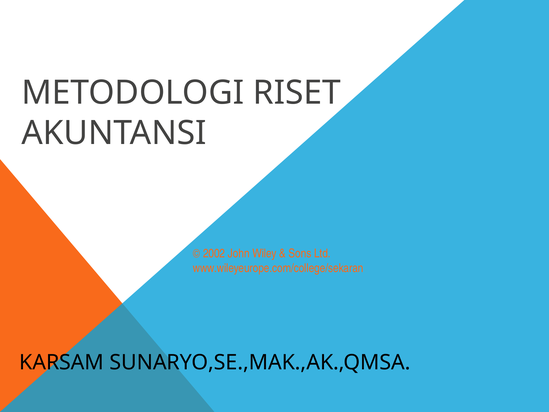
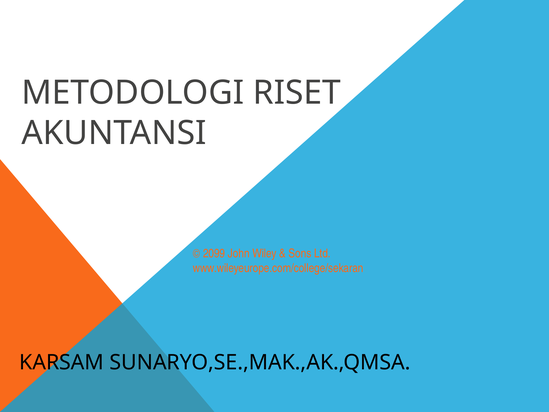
2002: 2002 -> 2099 (214, 253)
